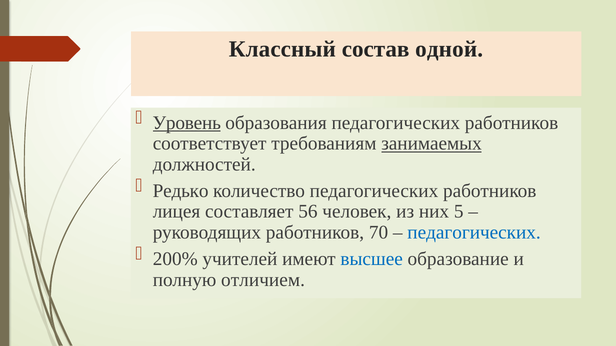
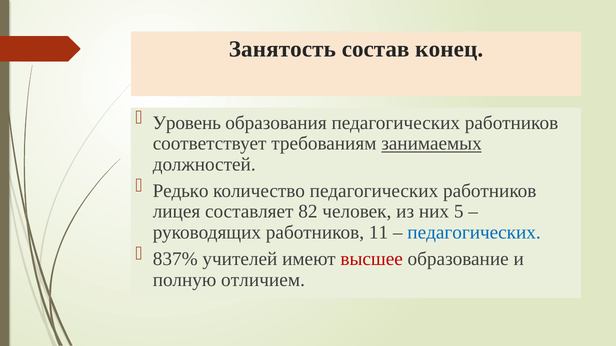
Классный: Классный -> Занятость (282, 49)
одной: одной -> конец (449, 49)
Уровень underline: present -> none (187, 123)
56: 56 -> 82 (308, 212)
70: 70 -> 11 (379, 233)
200%: 200% -> 837% (175, 259)
высшее colour: blue -> red (372, 259)
